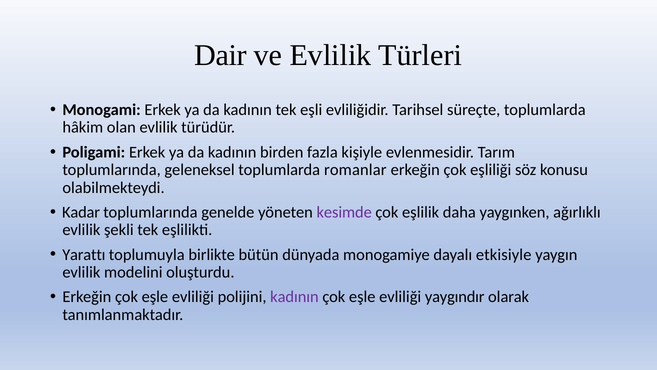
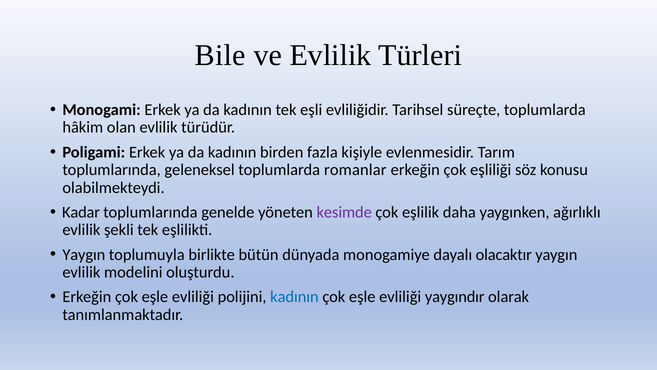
Dair: Dair -> Bile (220, 55)
Yarattı: Yarattı -> Yaygın (84, 254)
etkisiyle: etkisiyle -> olacaktır (504, 254)
kadının colour: purple -> blue (294, 297)
